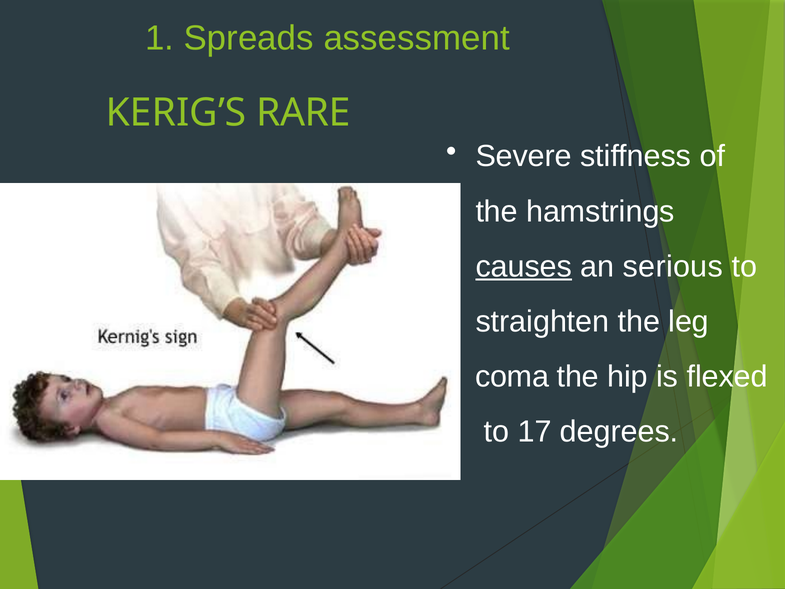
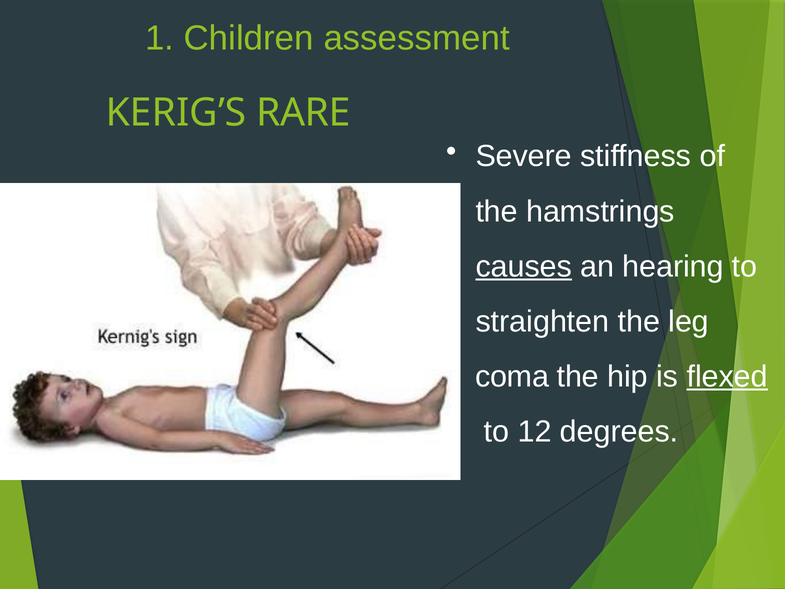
Spreads: Spreads -> Children (249, 38)
serious: serious -> hearing (673, 266)
flexed underline: none -> present (727, 376)
17: 17 -> 12 (535, 431)
